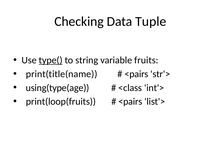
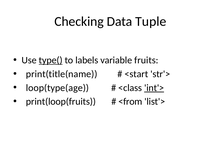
string: string -> labels (87, 60)
<pairs: <pairs -> <start (136, 74)
using(type(age: using(type(age -> loop(type(age (57, 88)
int'> underline: none -> present (154, 88)
<pairs: <pairs -> <from (130, 101)
